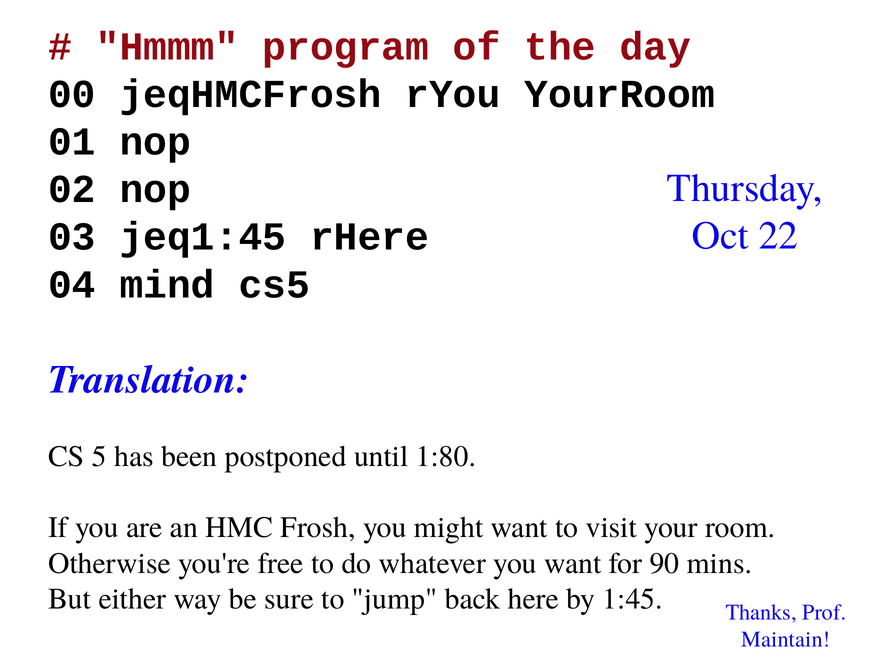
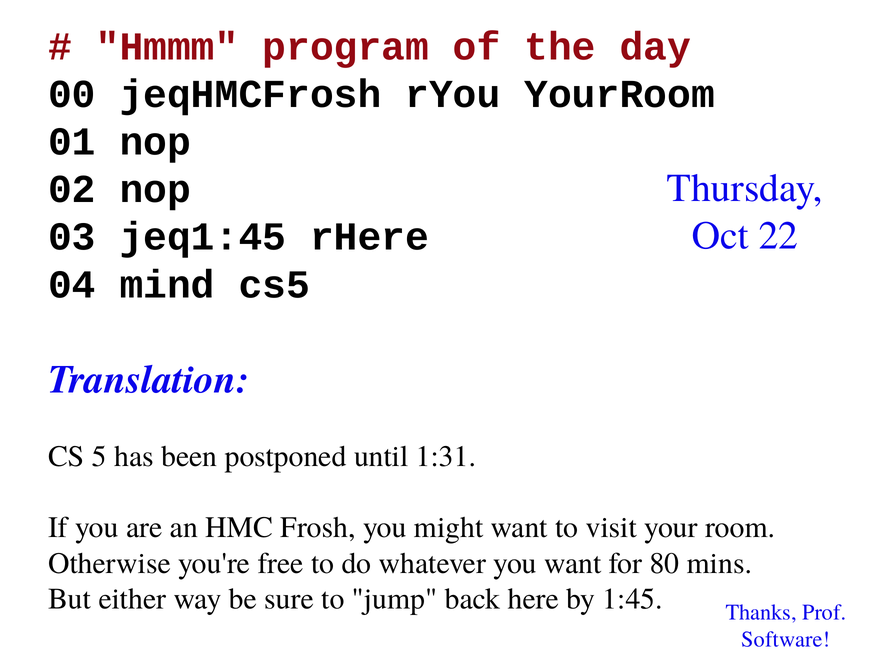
1:80: 1:80 -> 1:31 (446, 456)
90: 90 -> 80 (664, 563)
Maintain: Maintain -> Software (786, 639)
